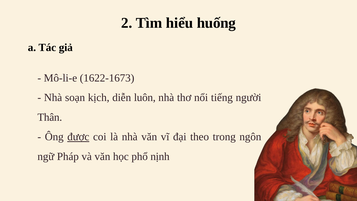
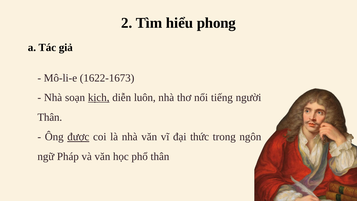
huống: huống -> phong (216, 23)
kịch underline: none -> present (99, 97)
theo: theo -> thức (200, 137)
phổ nịnh: nịnh -> thân (160, 156)
